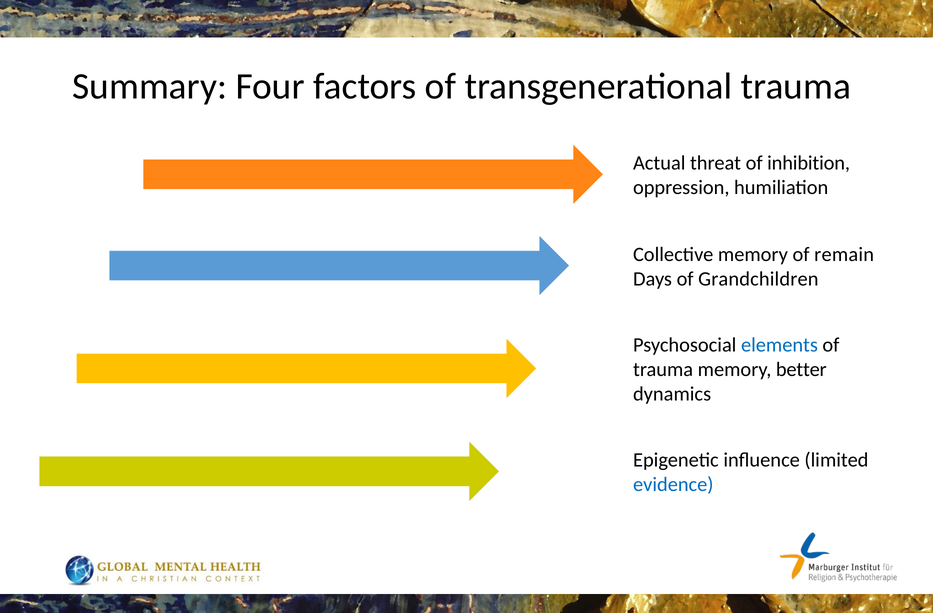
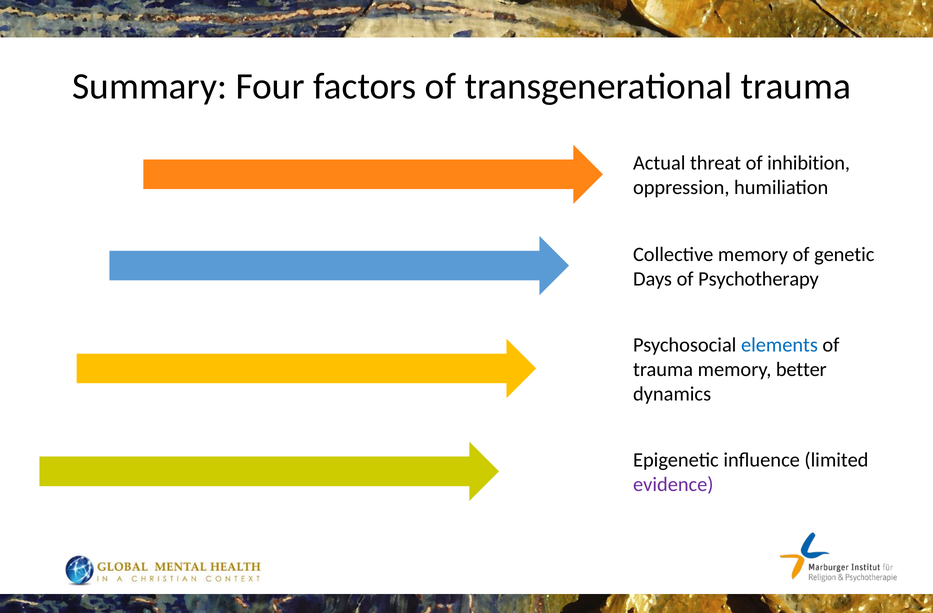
remain: remain -> genetic (844, 254)
Grandchildren: Grandchildren -> Psychotherapy (759, 279)
evidence colour: blue -> purple (673, 485)
